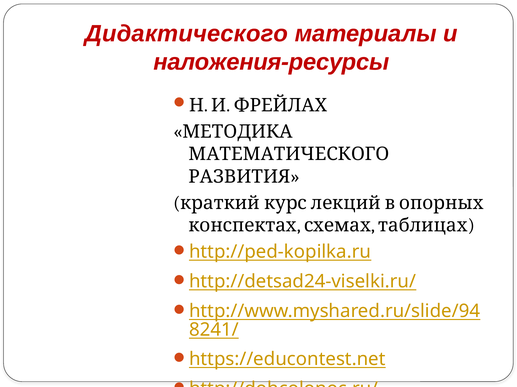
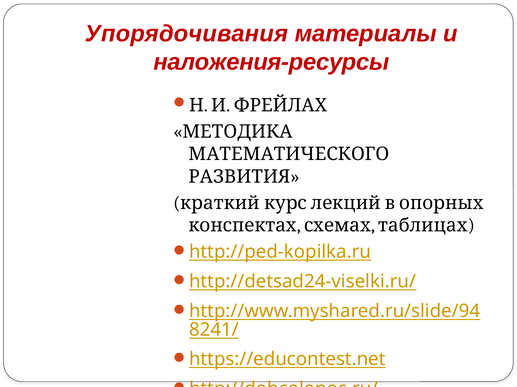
Дидактического: Дидактического -> Упорядочивания (186, 34)
